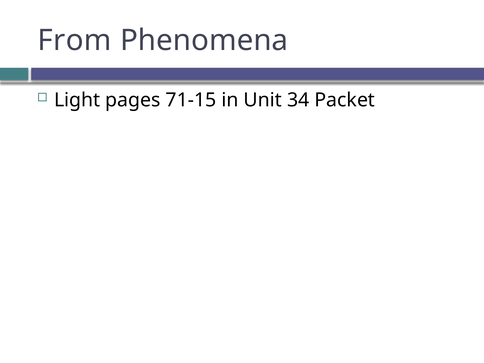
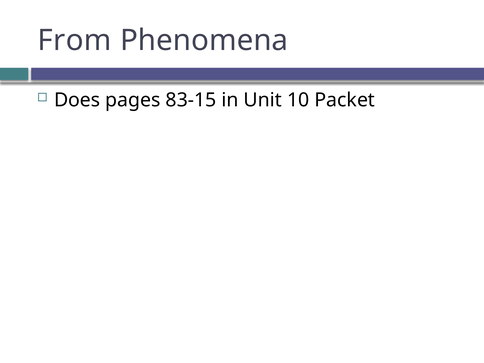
Light: Light -> Does (77, 100)
71-15: 71-15 -> 83-15 (191, 100)
34: 34 -> 10 (298, 100)
